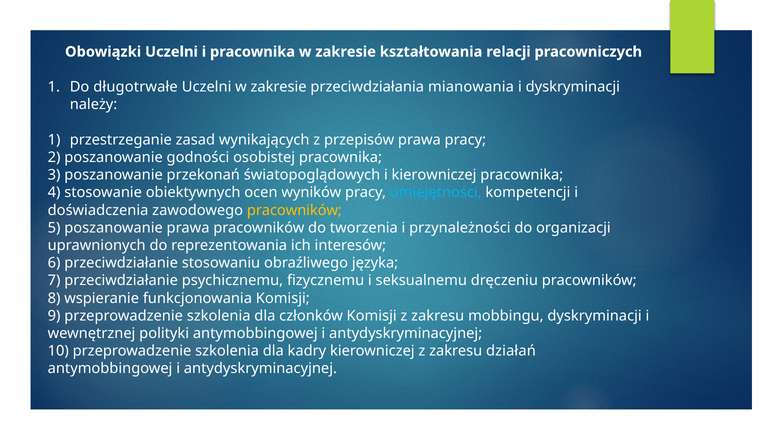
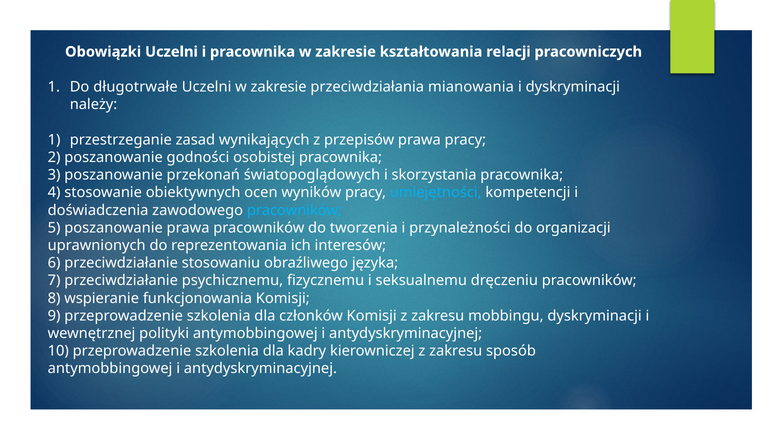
i kierowniczej: kierowniczej -> skorzystania (434, 175)
pracowników colour: yellow -> light blue (294, 210)
działań: działań -> sposób (511, 351)
